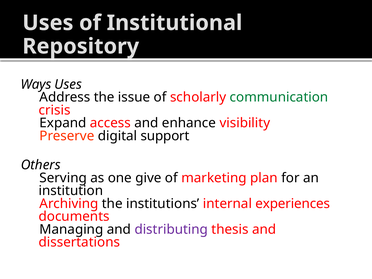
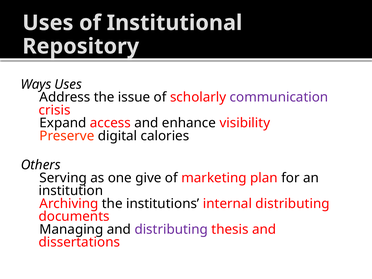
communication colour: green -> purple (279, 97)
support: support -> calories (165, 136)
internal experiences: experiences -> distributing (293, 204)
